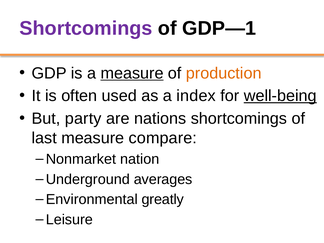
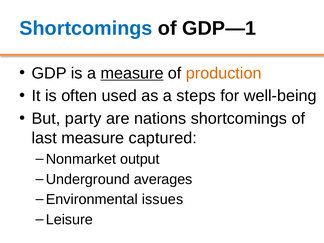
Shortcomings colour: purple -> blue (86, 28)
index: index -> steps (196, 96)
well-being underline: present -> none (280, 96)
compare: compare -> captured (163, 138)
nation: nation -> output (140, 159)
greatly: greatly -> issues (163, 199)
